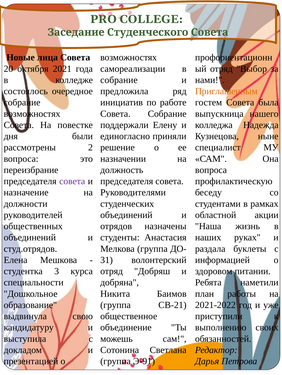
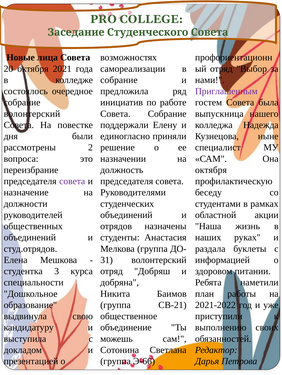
Приглашенным colour: orange -> purple (226, 91)
возможностях: возможностях -> волонтерский (32, 114)
вопроса: вопроса -> октября (211, 170)
Э-91: Э-91 -> Э-66 (144, 362)
